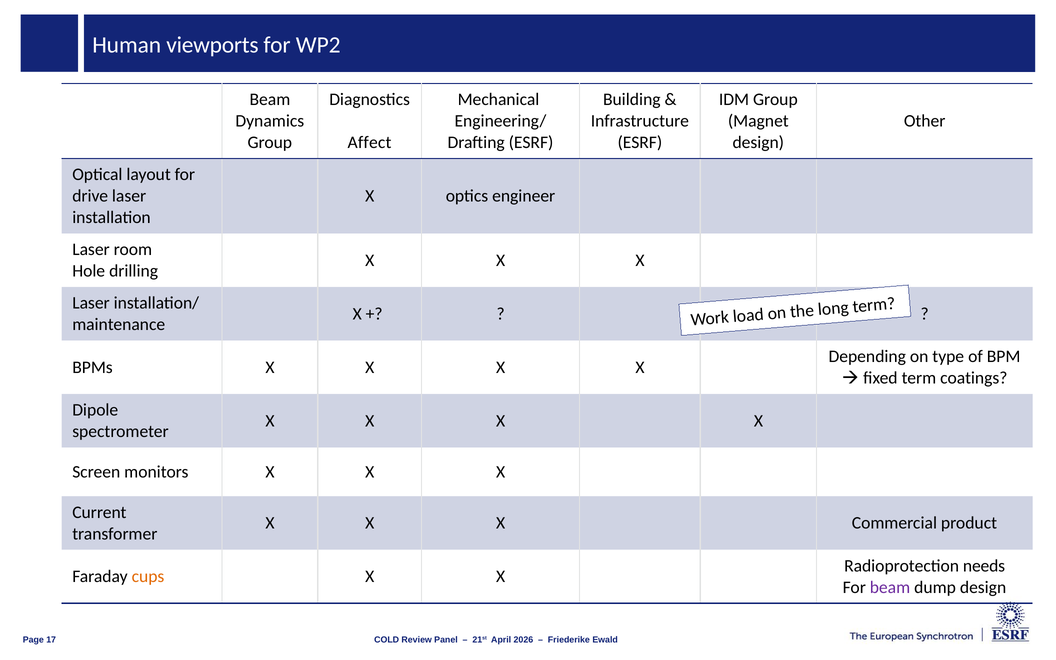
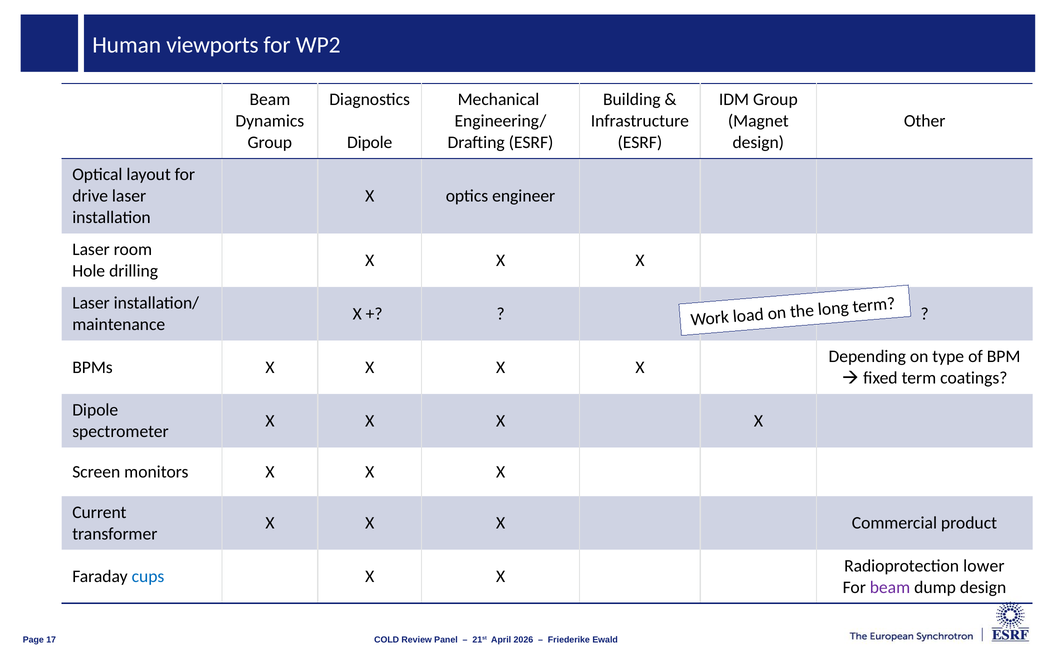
Affect: Affect -> Dipole (370, 143)
needs: needs -> lower (984, 566)
cups colour: orange -> blue (148, 577)
